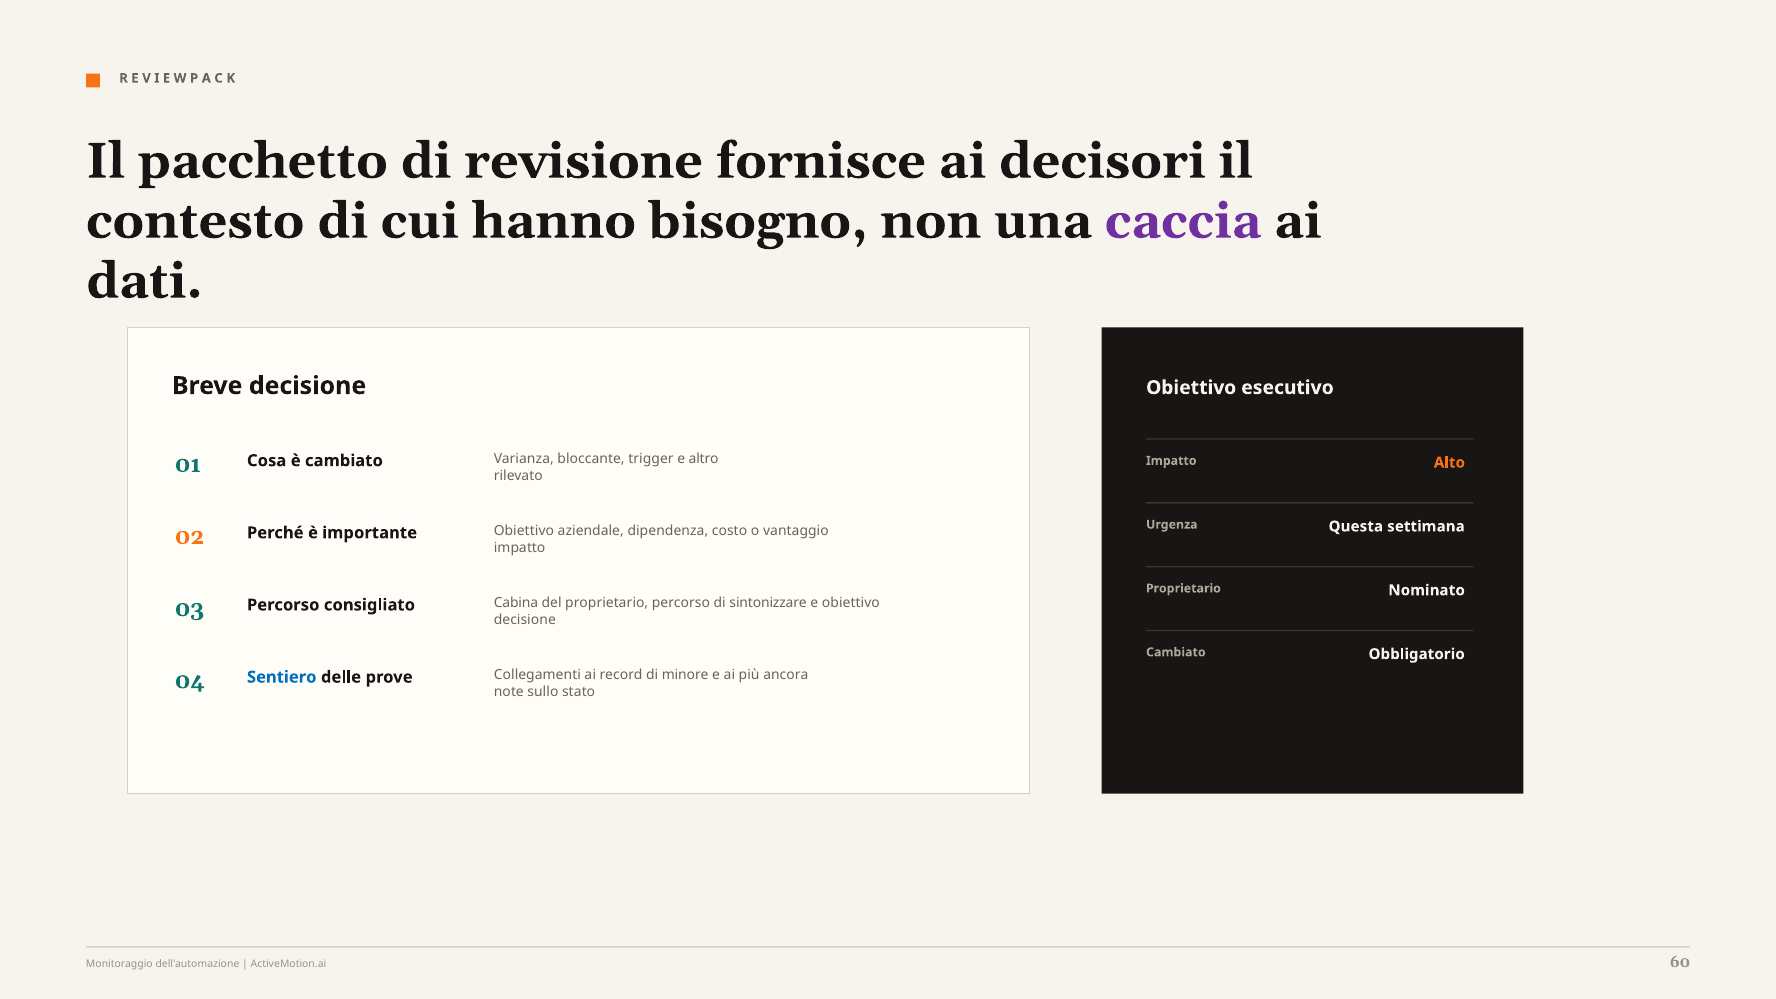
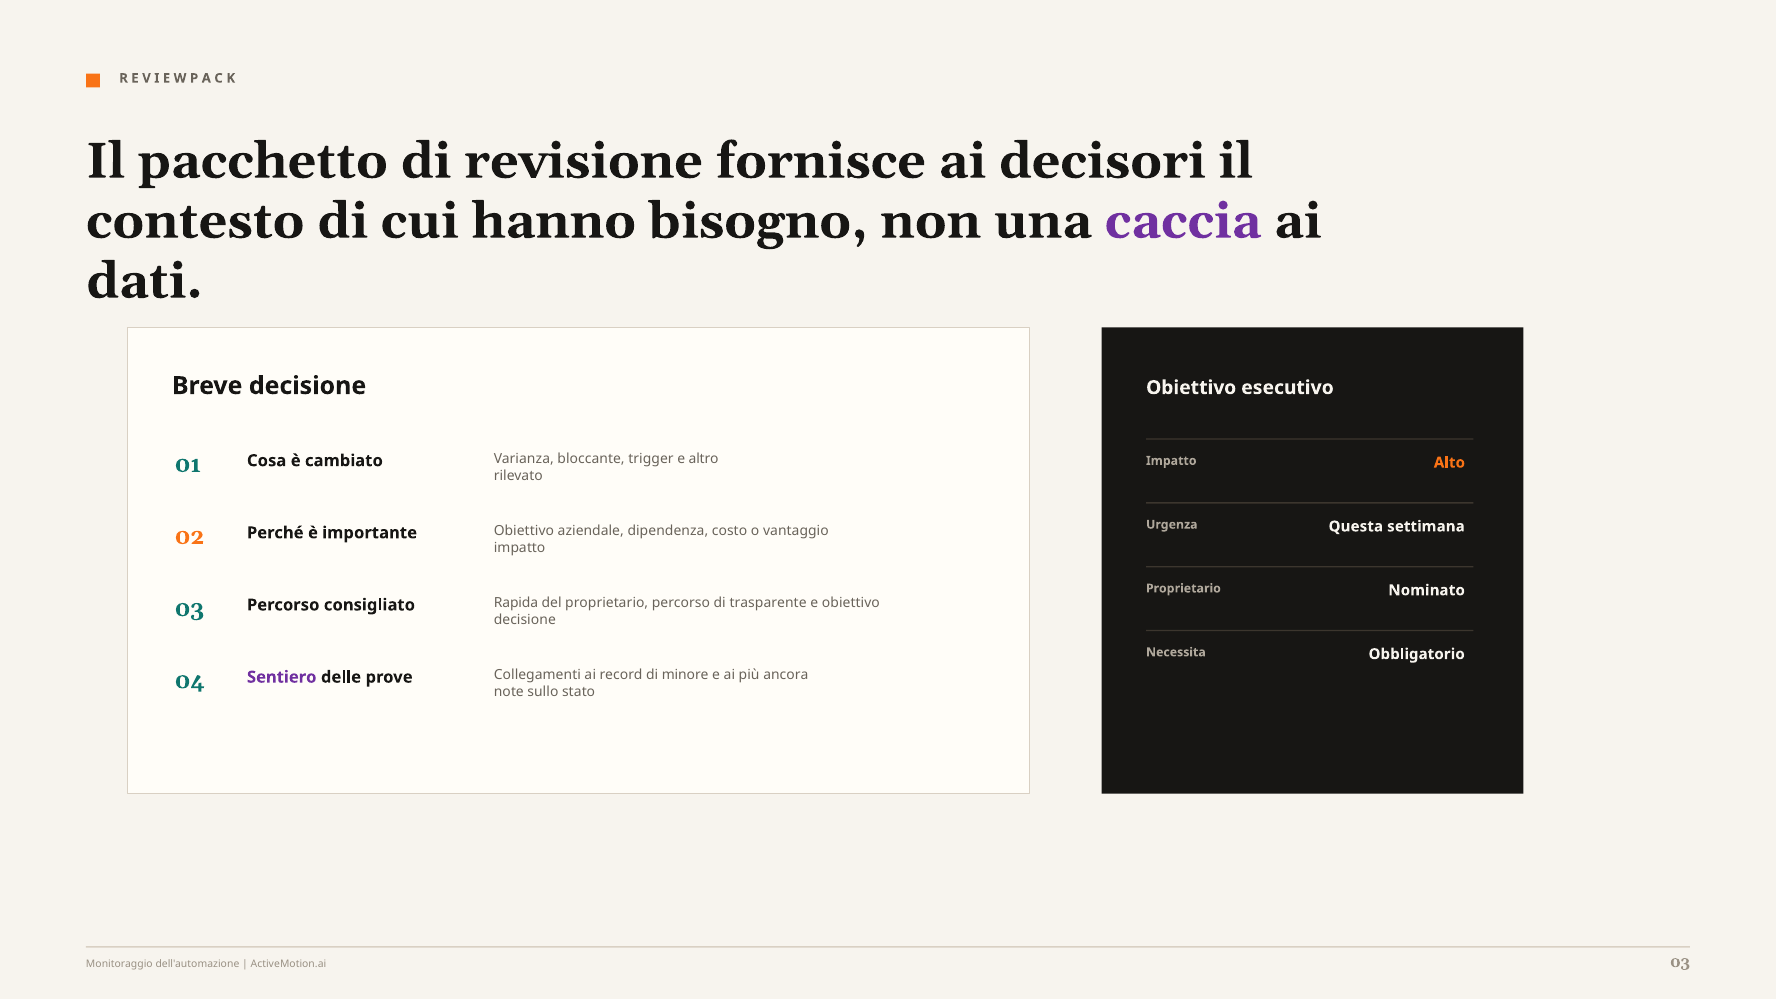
Cabina: Cabina -> Rapida (516, 603)
sintonizzare: sintonizzare -> trasparente (768, 603)
Cambiato: Cambiato -> Necessita (1176, 652)
Sentiero colour: blue -> purple (282, 677)
ActiveMotion.ai 60: 60 -> 03 (1680, 962)
